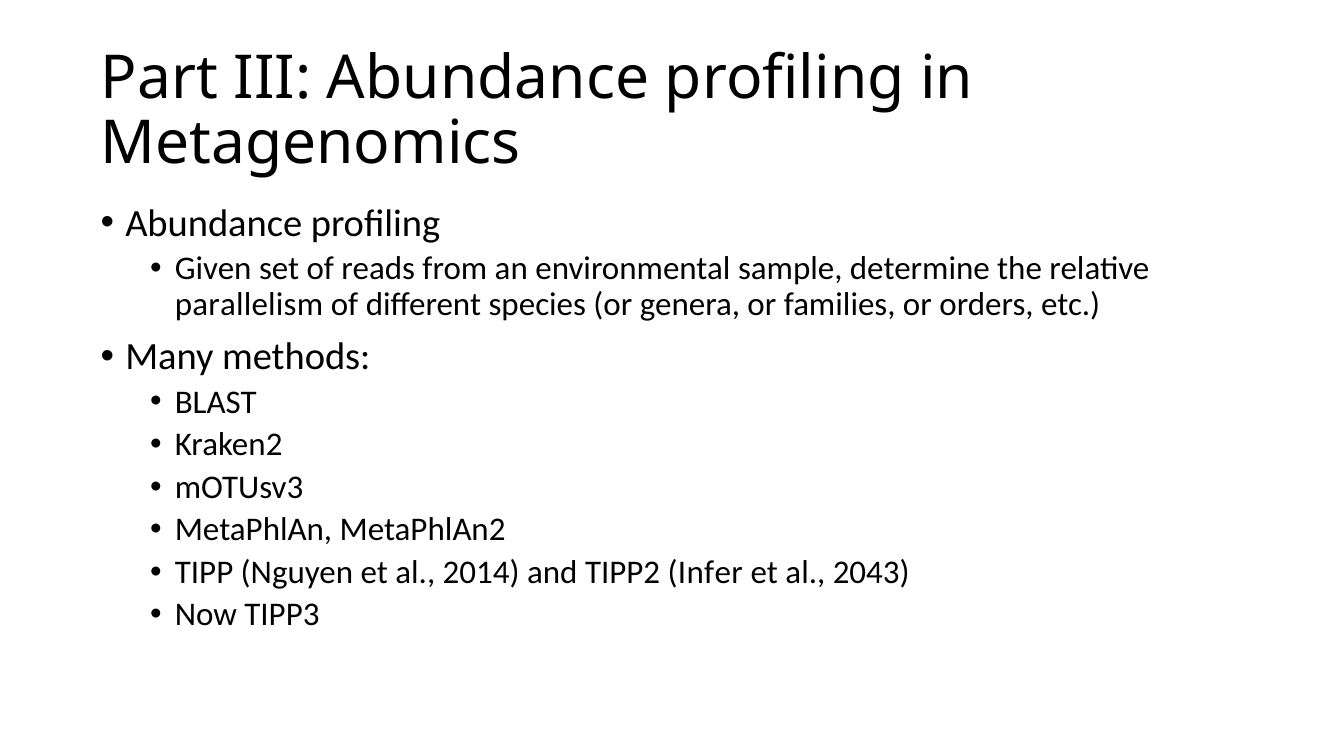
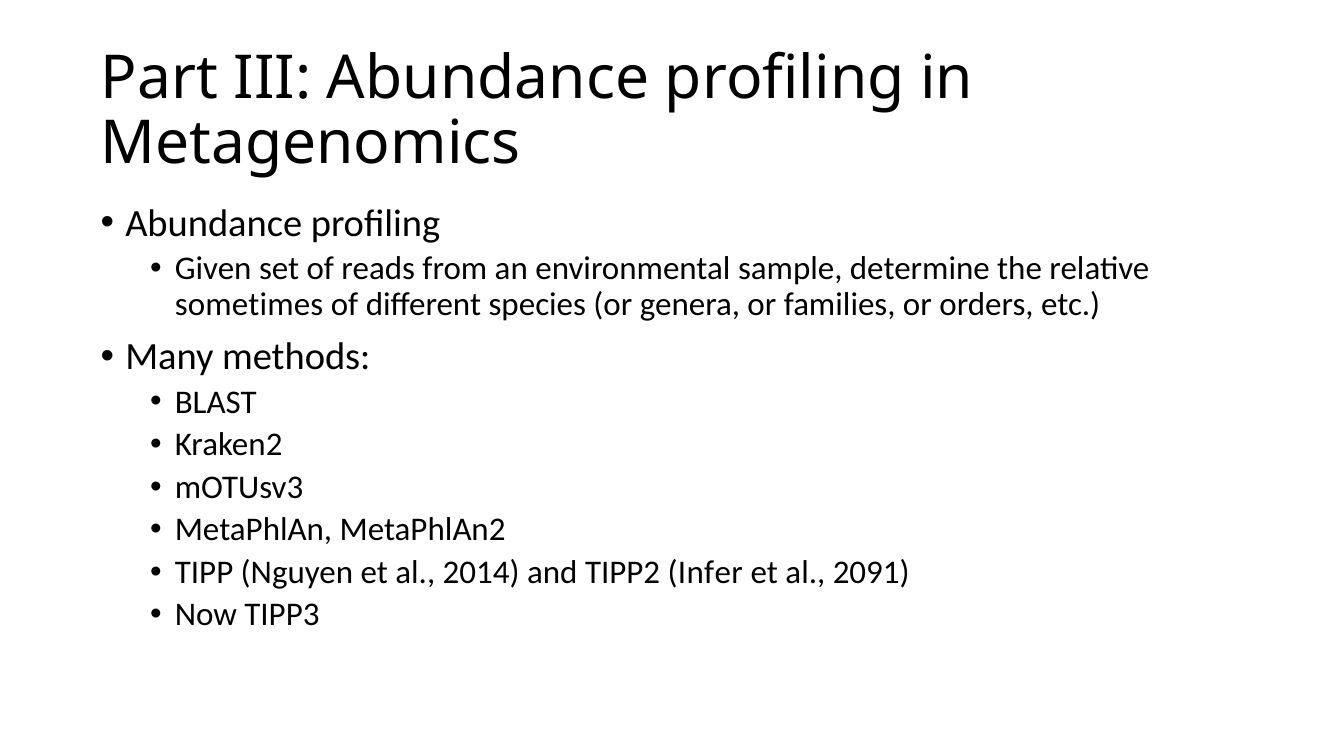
parallelism: parallelism -> sometimes (249, 304)
2043: 2043 -> 2091 (871, 572)
